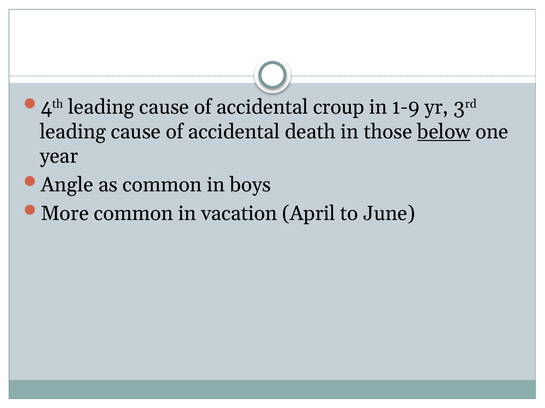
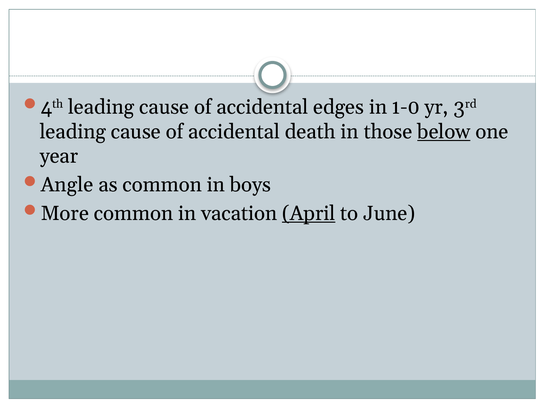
croup: croup -> edges (339, 107)
1-9: 1-9 -> 1-0 (406, 107)
April underline: none -> present (309, 214)
